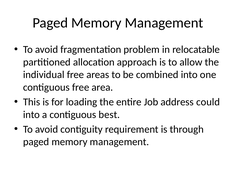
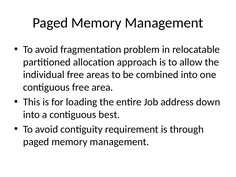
could: could -> down (208, 102)
